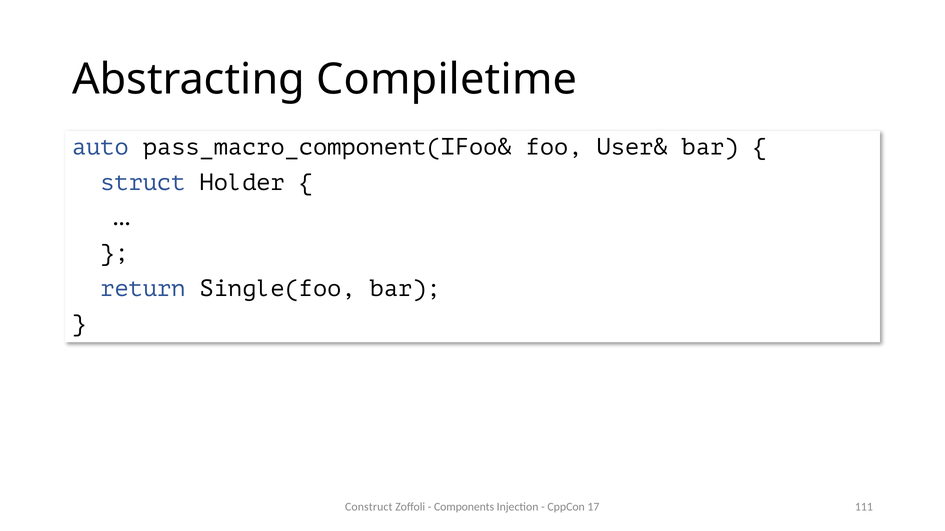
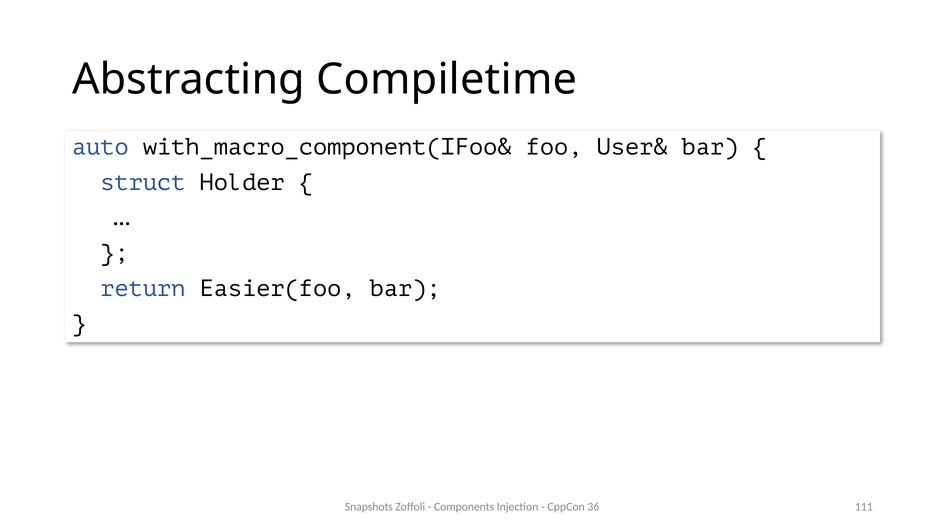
pass_macro_component(IFoo&: pass_macro_component(IFoo& -> with_macro_component(IFoo& (327, 147)
Single(foo: Single(foo -> Easier(foo (278, 289)
Construct: Construct -> Snapshots (369, 508)
17: 17 -> 36 (593, 508)
